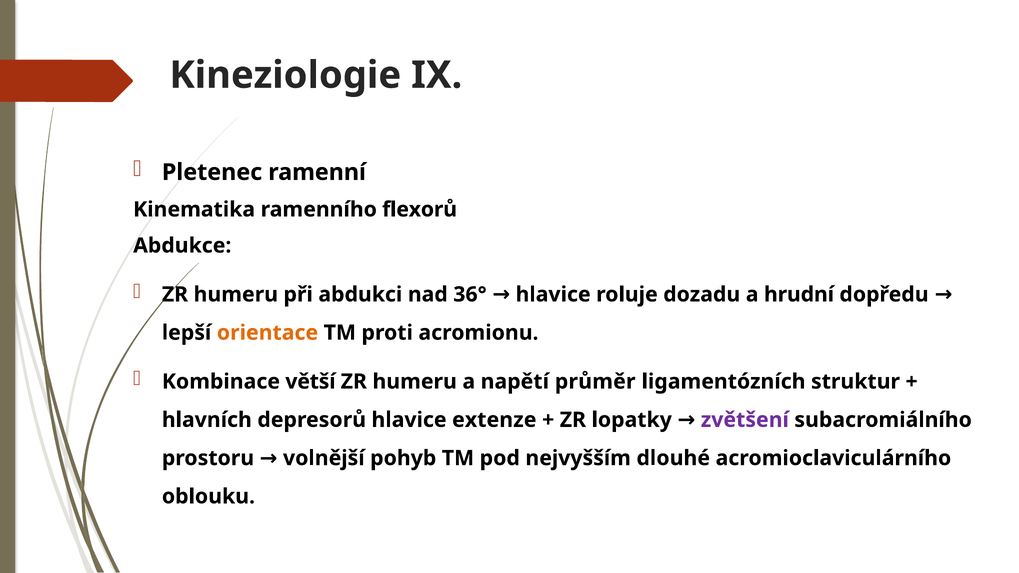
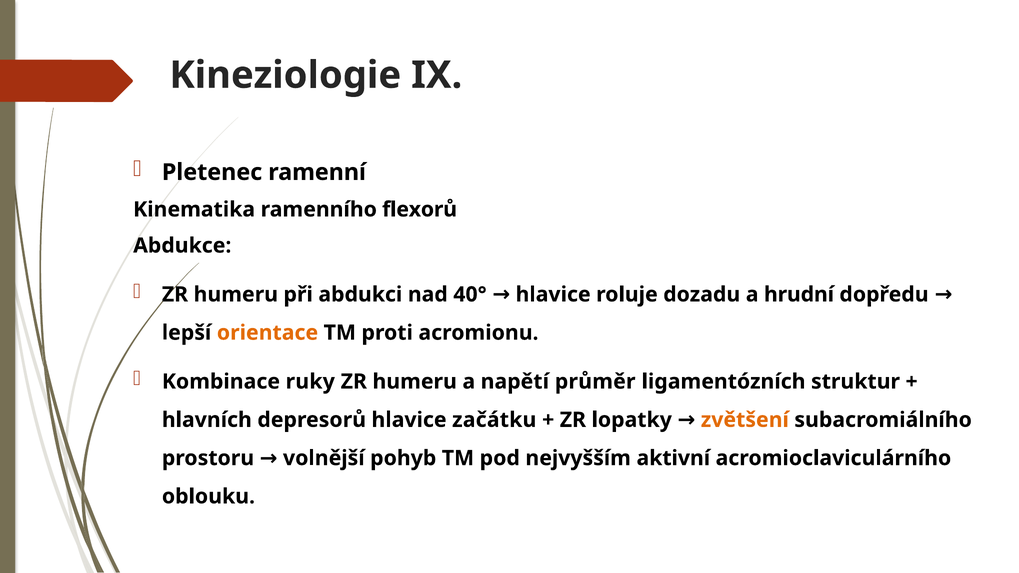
36°: 36° -> 40° (470, 295)
větší: větší -> ruky (310, 382)
extenze: extenze -> začátku (494, 420)
zvětšení colour: purple -> orange (745, 420)
dlouhé: dlouhé -> aktivní (673, 458)
